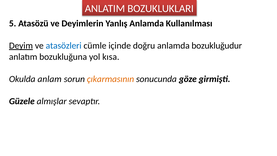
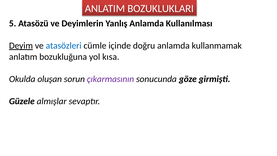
bozukluğudur: bozukluğudur -> kullanmamak (217, 46)
anlam: anlam -> oluşan (50, 79)
çıkarmasının colour: orange -> purple (110, 79)
